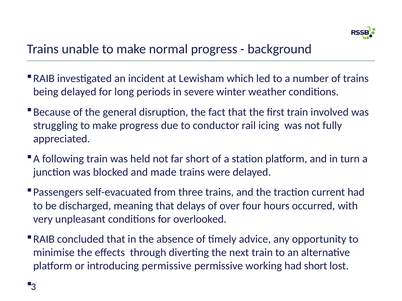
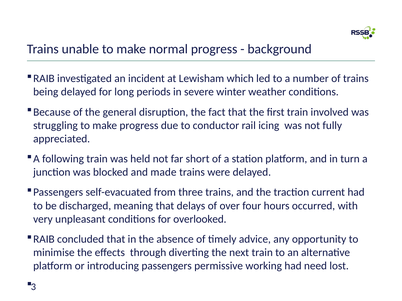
introducing permissive: permissive -> passengers (167, 266)
had short: short -> need (316, 266)
